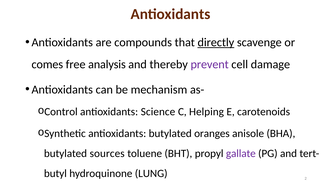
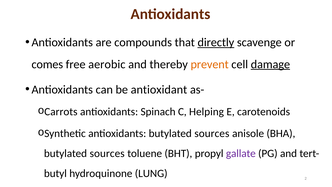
analysis: analysis -> aerobic (107, 64)
prevent colour: purple -> orange (210, 64)
damage underline: none -> present (270, 64)
mechanism: mechanism -> antioxidant (159, 89)
Control: Control -> Carrots (61, 112)
Science: Science -> Spinach (158, 112)
antioxidants butylated oranges: oranges -> sources (212, 133)
